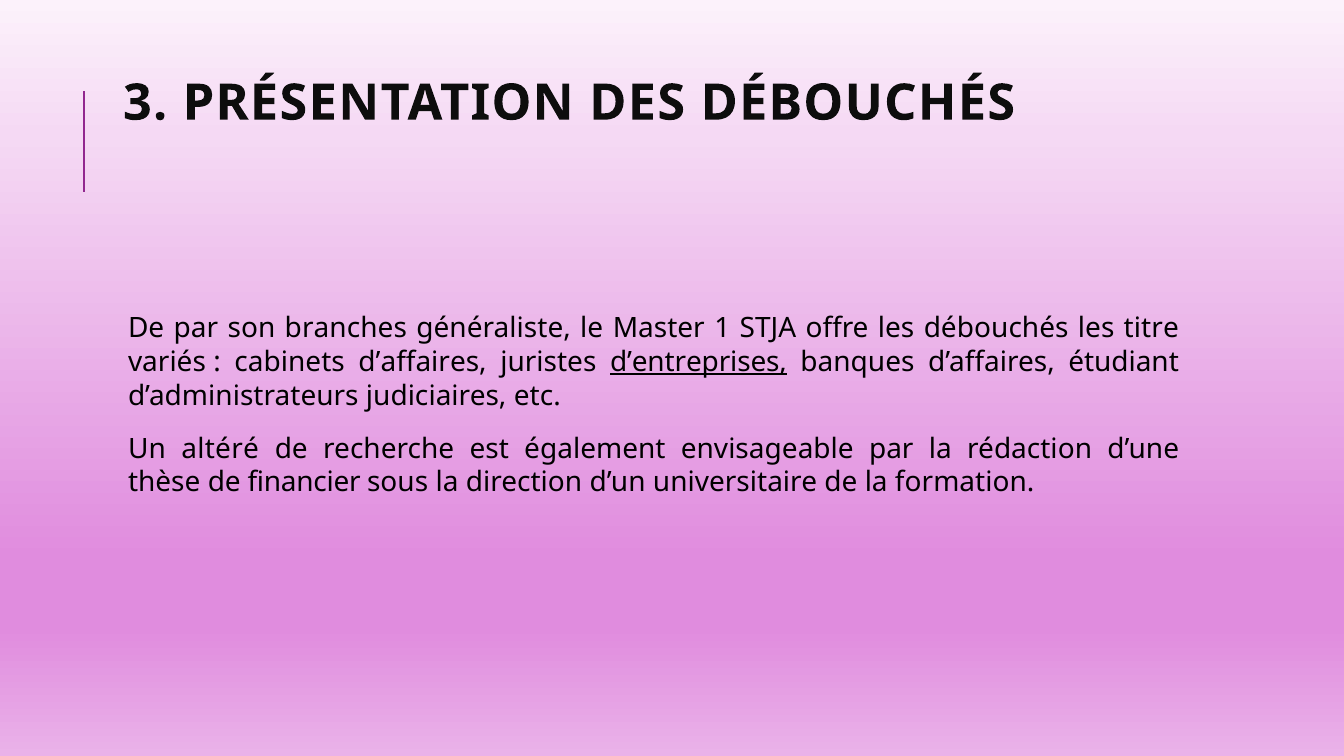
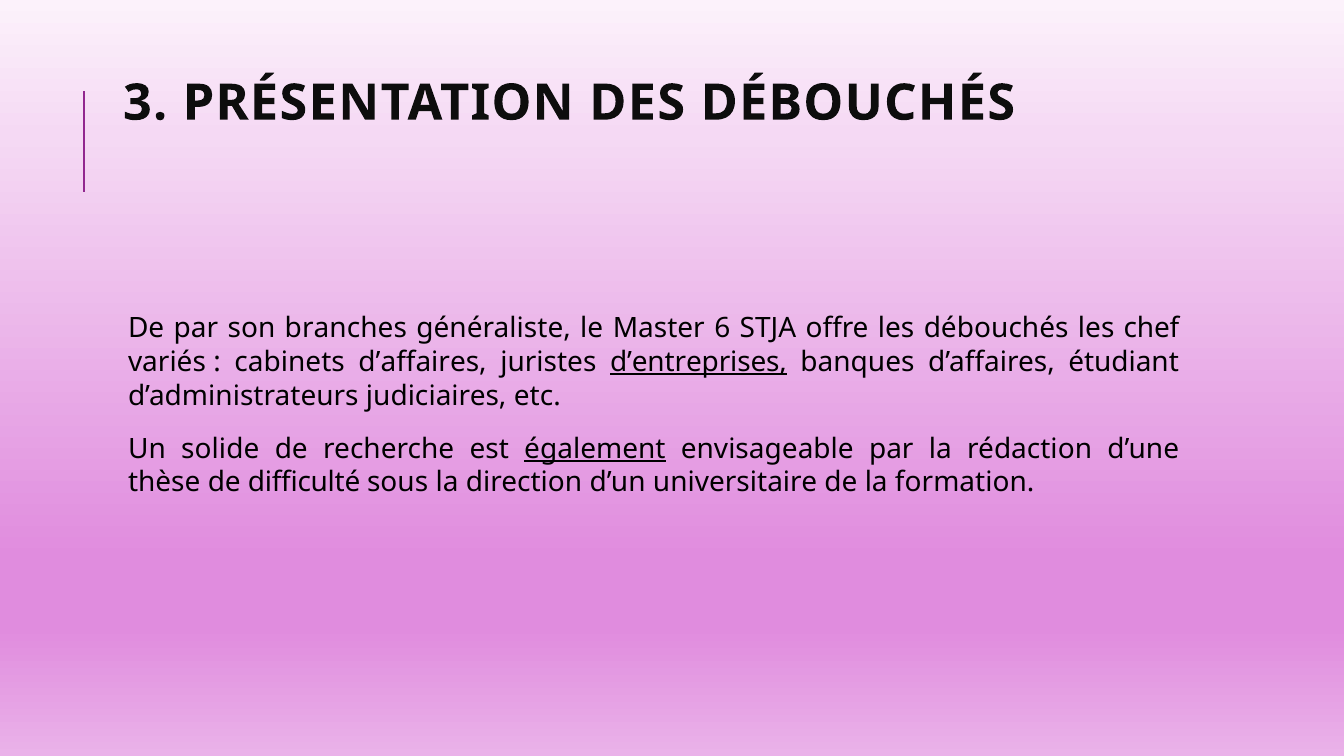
1: 1 -> 6 (722, 329)
titre: titre -> chef (1151, 329)
altéré: altéré -> solide (220, 449)
également underline: none -> present (595, 449)
financier: financier -> difficulté (304, 483)
